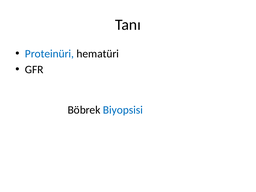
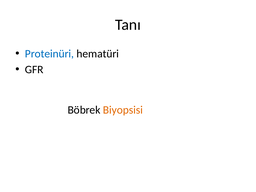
Biyopsisi colour: blue -> orange (123, 110)
